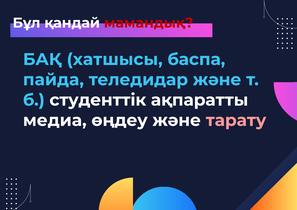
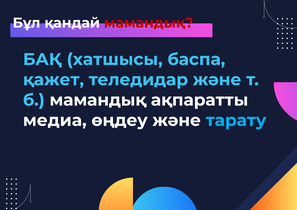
пайда: пайда -> қажет (53, 80)
б студенттік: студенттік -> мамандық (98, 100)
тарату colour: pink -> light blue (236, 120)
